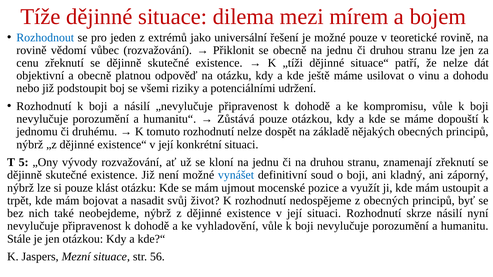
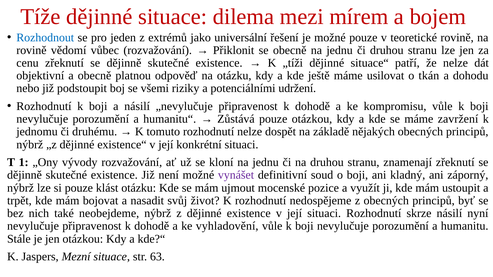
vinu: vinu -> tkán (429, 76)
dopouští: dopouští -> zavržení (458, 119)
5: 5 -> 1 (24, 163)
vynášet colour: blue -> purple (236, 175)
56: 56 -> 63 (157, 257)
